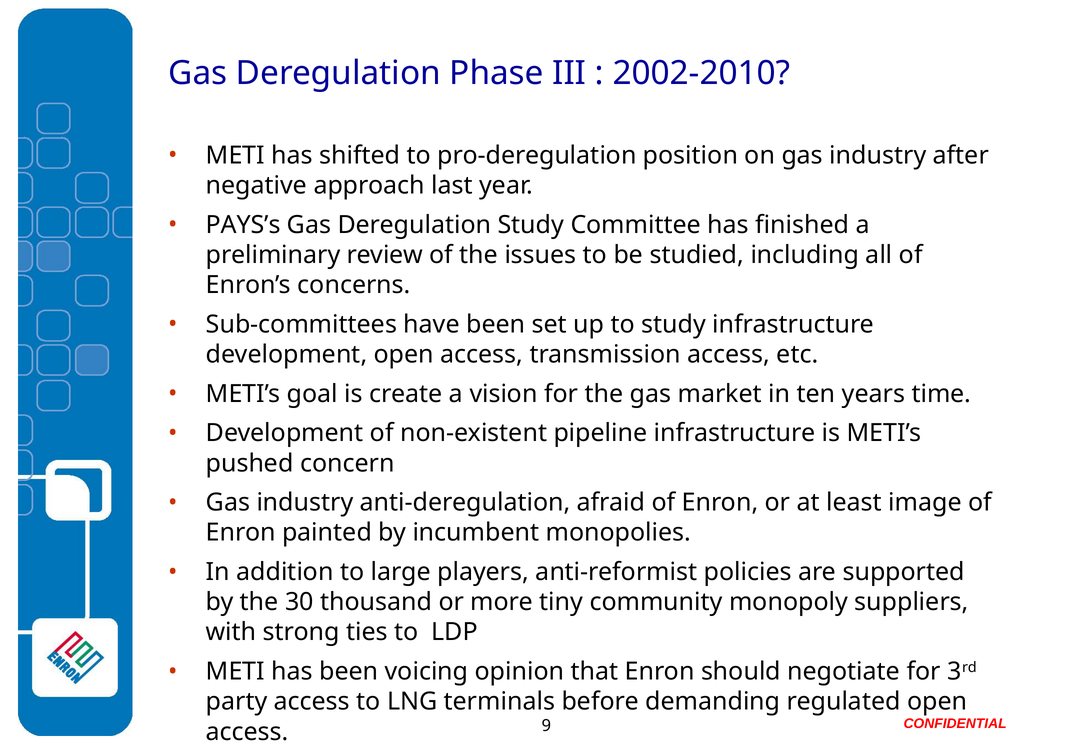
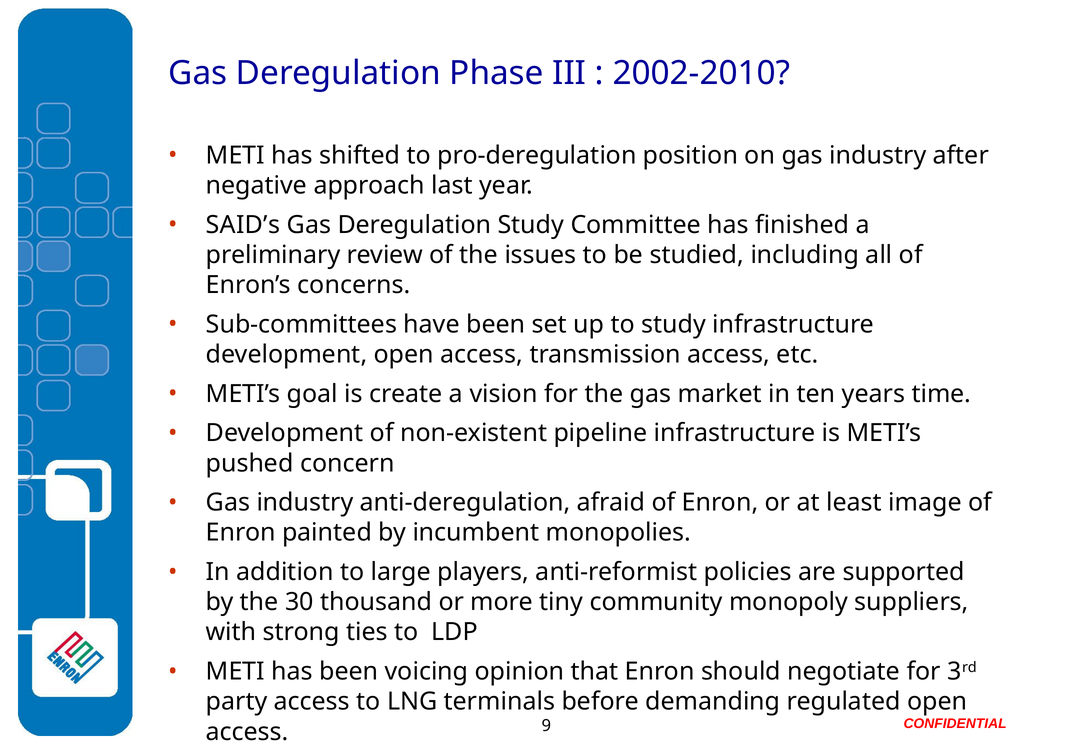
PAYS’s: PAYS’s -> SAID’s (243, 225)
